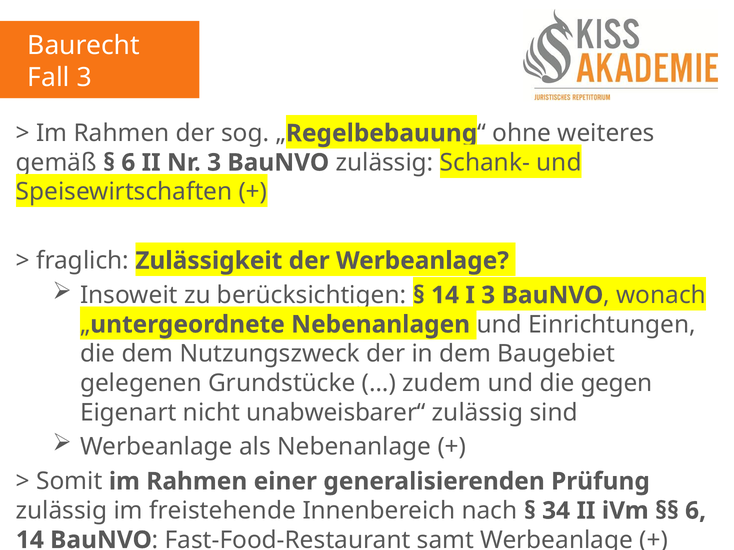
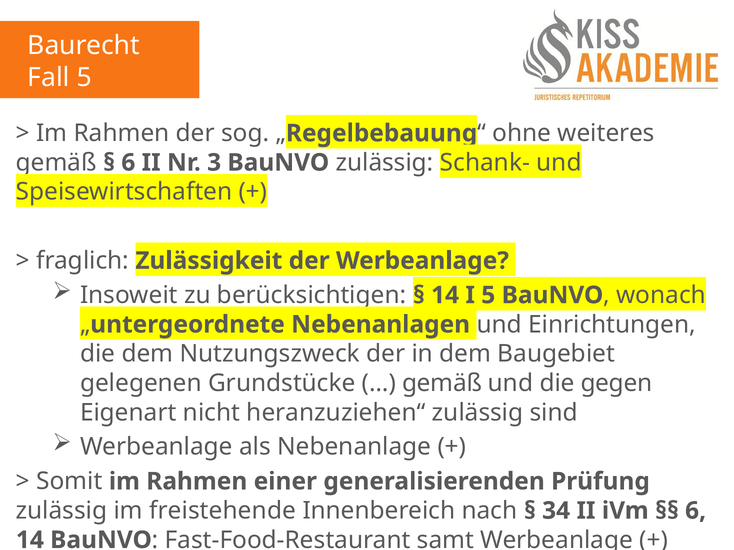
Fall 3: 3 -> 5 (84, 78)
3: 3 -> 5 (488, 295)
zudem: zudem -> gemäß (442, 384)
unabweisbarer“: unabweisbarer“ -> heranzuziehen“ (336, 413)
